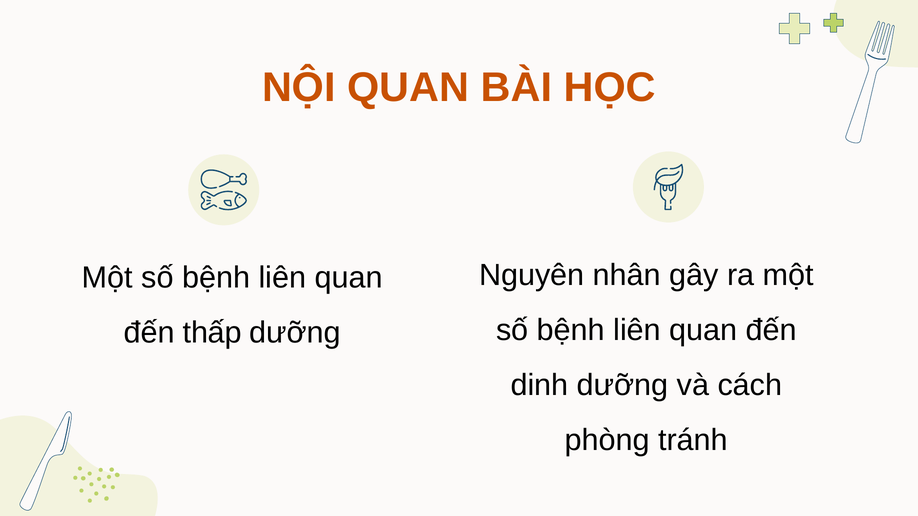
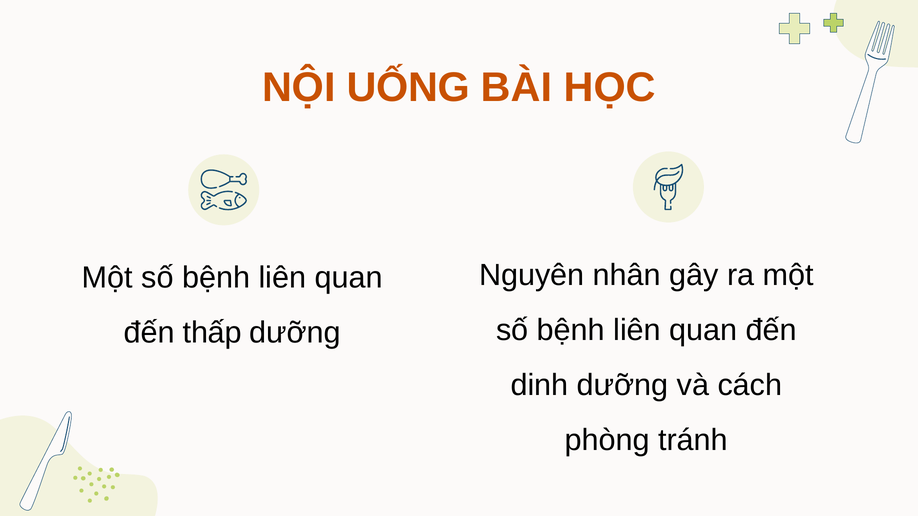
NỘI QUAN: QUAN -> UỐNG (408, 87)
